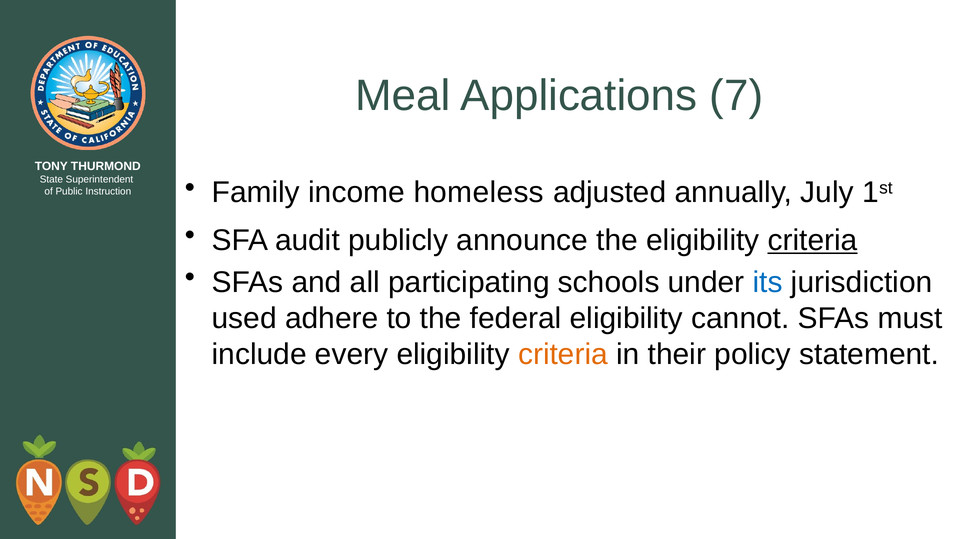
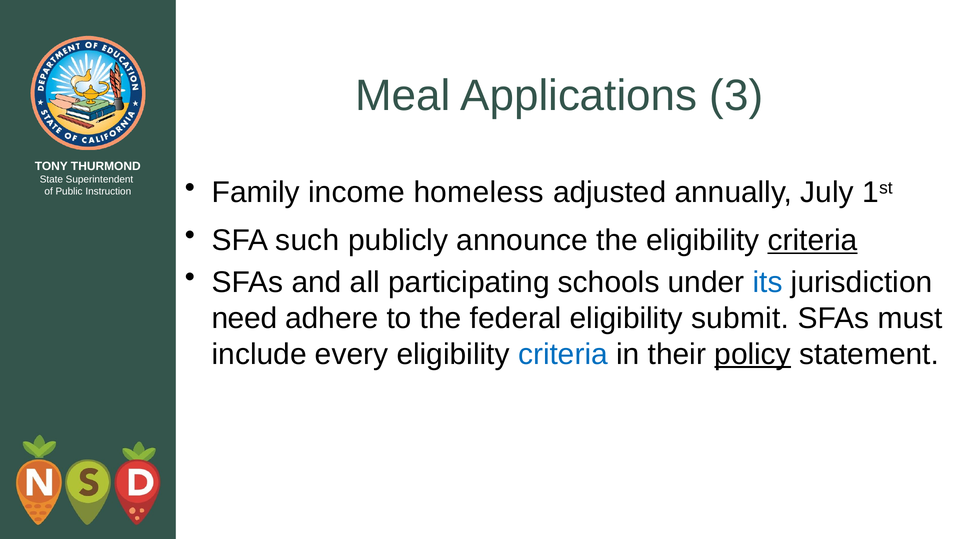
7: 7 -> 3 (736, 96)
audit: audit -> such (307, 241)
used: used -> need (244, 319)
cannot: cannot -> submit (740, 319)
criteria colour: orange -> blue (563, 355)
policy underline: none -> present (753, 355)
